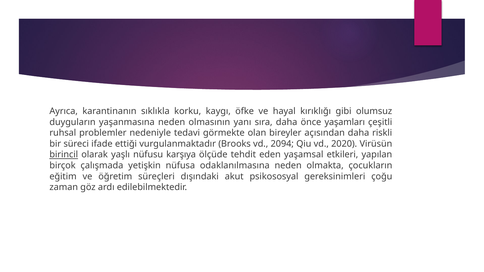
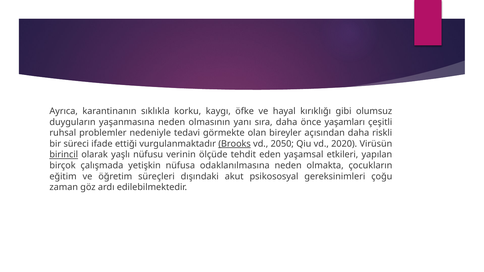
Brooks underline: none -> present (235, 144)
2094: 2094 -> 2050 (282, 144)
karşıya: karşıya -> verinin (181, 155)
